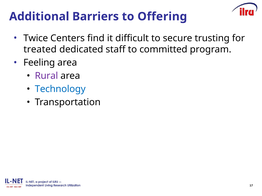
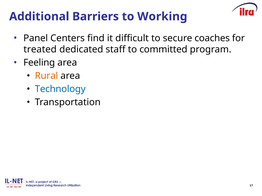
Offering: Offering -> Working (162, 17)
Twice: Twice -> Panel (36, 38)
trusting: trusting -> coaches (212, 38)
Rural colour: purple -> orange (46, 76)
